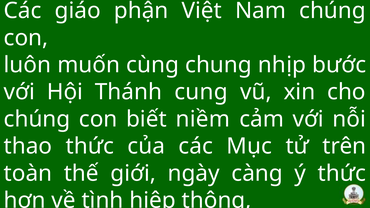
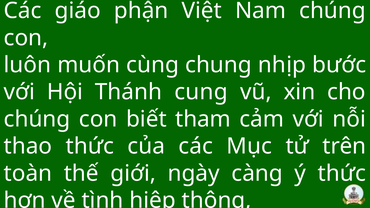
niềm: niềm -> tham (203, 119)
